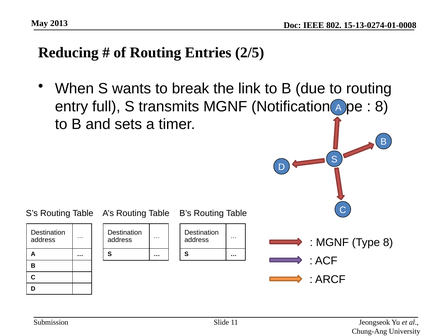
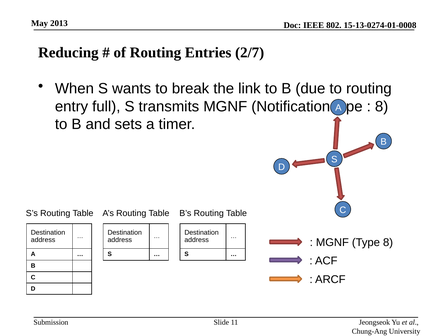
2/5: 2/5 -> 2/7 (250, 52)
